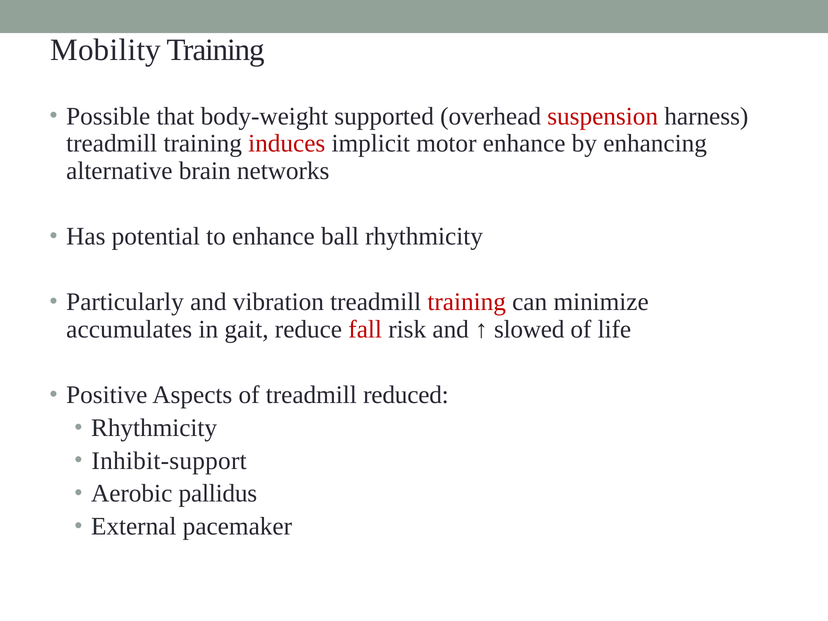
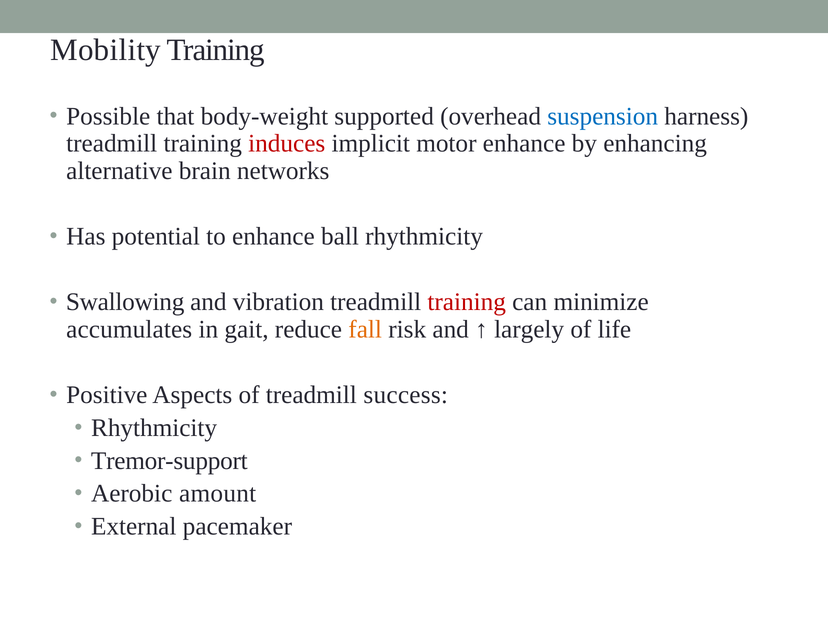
suspension colour: red -> blue (603, 116)
Particularly: Particularly -> Swallowing (125, 302)
fall colour: red -> orange (365, 329)
slowed: slowed -> largely (529, 329)
reduced: reduced -> success (406, 395)
Inhibit-support: Inhibit-support -> Tremor-support (169, 461)
pallidus: pallidus -> amount (218, 494)
